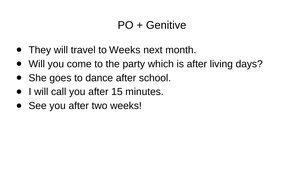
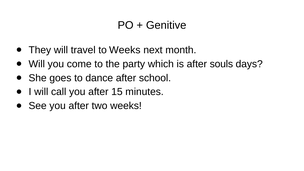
living: living -> souls (221, 64)
